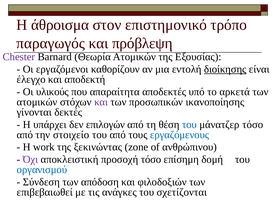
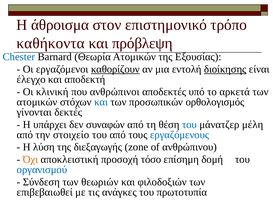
παραγωγός: παραγωγός -> καθήκοντα (51, 43)
Chester colour: purple -> blue (19, 57)
καθορίζουν underline: none -> present (115, 69)
υλικούς: υλικούς -> κλινική (52, 92)
απαραίτητα: απαραίτητα -> ανθρώπινοι (115, 92)
και colour: purple -> blue (101, 102)
ικανοποίησης: ικανοποίησης -> ορθολογισμός (215, 102)
επιλογών: επιλογών -> συναφών (105, 124)
μάνατζερ τόσο: τόσο -> μέλη (253, 124)
work: work -> λύση (44, 147)
ξεκινώντας: ξεκινώντας -> διεξαγωγής (98, 147)
Όχι colour: purple -> orange (31, 159)
απόδοση: απόδοση -> θεωριών (100, 182)
σχετίζονται: σχετίζονται -> πρωτοτυπία (182, 192)
